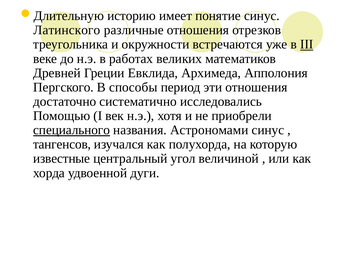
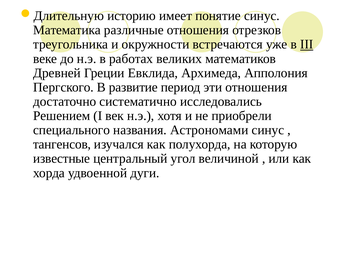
Латинского: Латинского -> Математика (67, 30)
способы: способы -> развитие (133, 87)
Помощью: Помощью -> Решением (62, 116)
специального underline: present -> none (72, 130)
